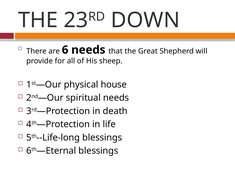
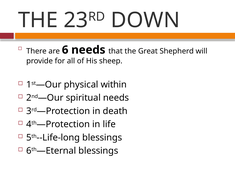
house: house -> within (114, 85)
